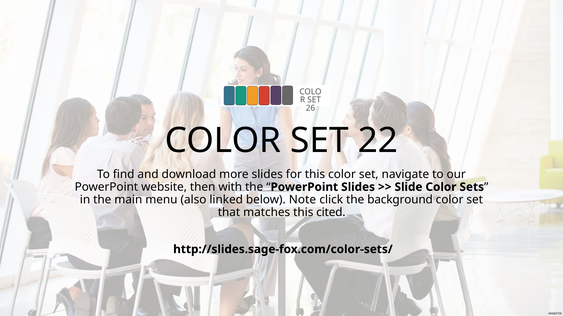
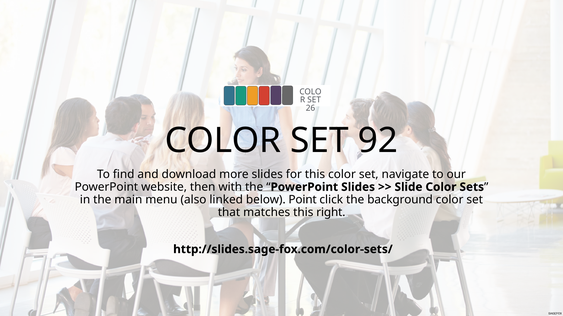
22: 22 -> 92 (378, 141)
Note: Note -> Point (303, 200)
cited: cited -> right (331, 213)
